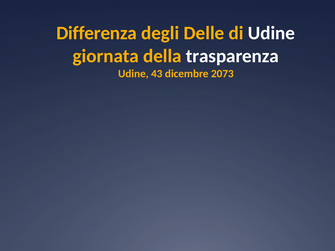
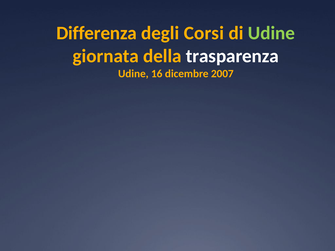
Delle: Delle -> Corsi (204, 33)
Udine colour: white -> light green (271, 33)
43: 43 -> 16 (157, 74)
2073: 2073 -> 2007 (222, 74)
